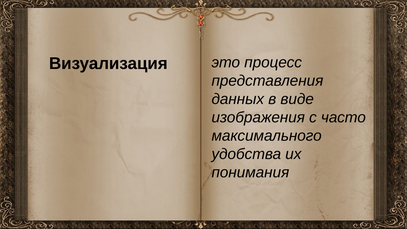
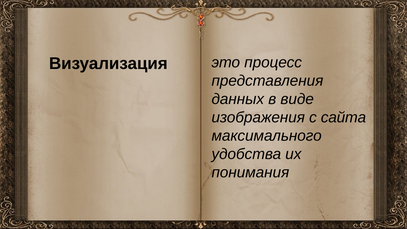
часто: часто -> сайта (343, 117)
